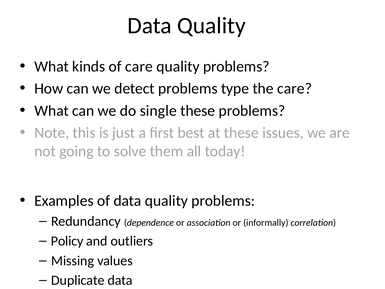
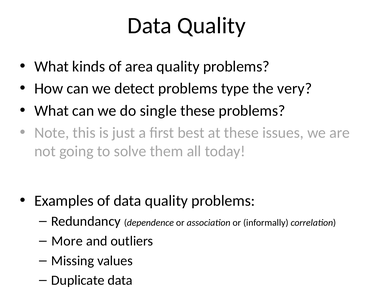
of care: care -> area (139, 66)
the care: care -> very (295, 88)
Policy: Policy -> More (67, 241)
